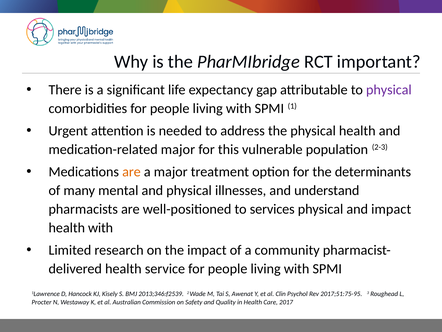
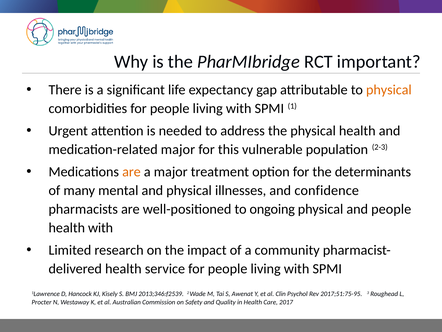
physical colour: purple -> orange (389, 90)
understand: understand -> confidence (327, 190)
services: services -> ongoing (272, 209)
and impact: impact -> people (391, 209)
